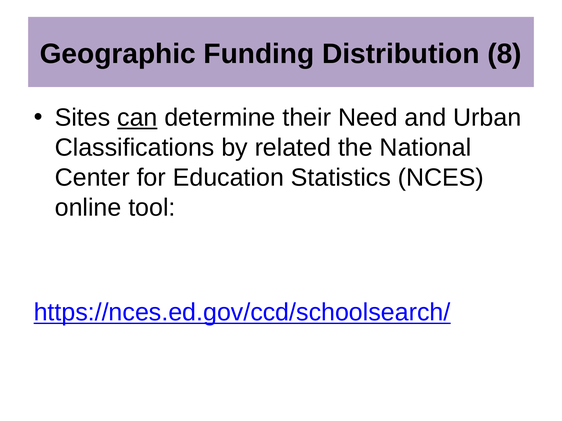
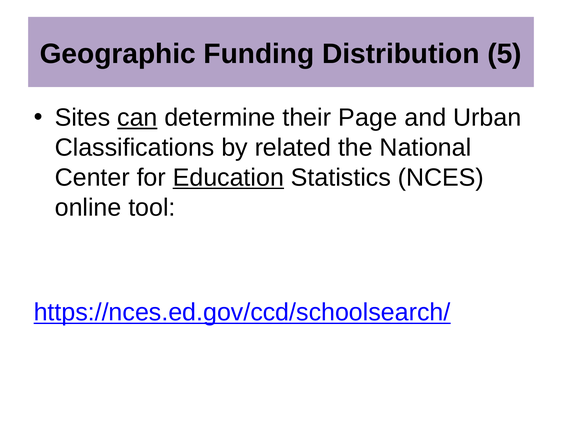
8: 8 -> 5 (505, 54)
Need: Need -> Page (368, 118)
Education underline: none -> present (228, 178)
